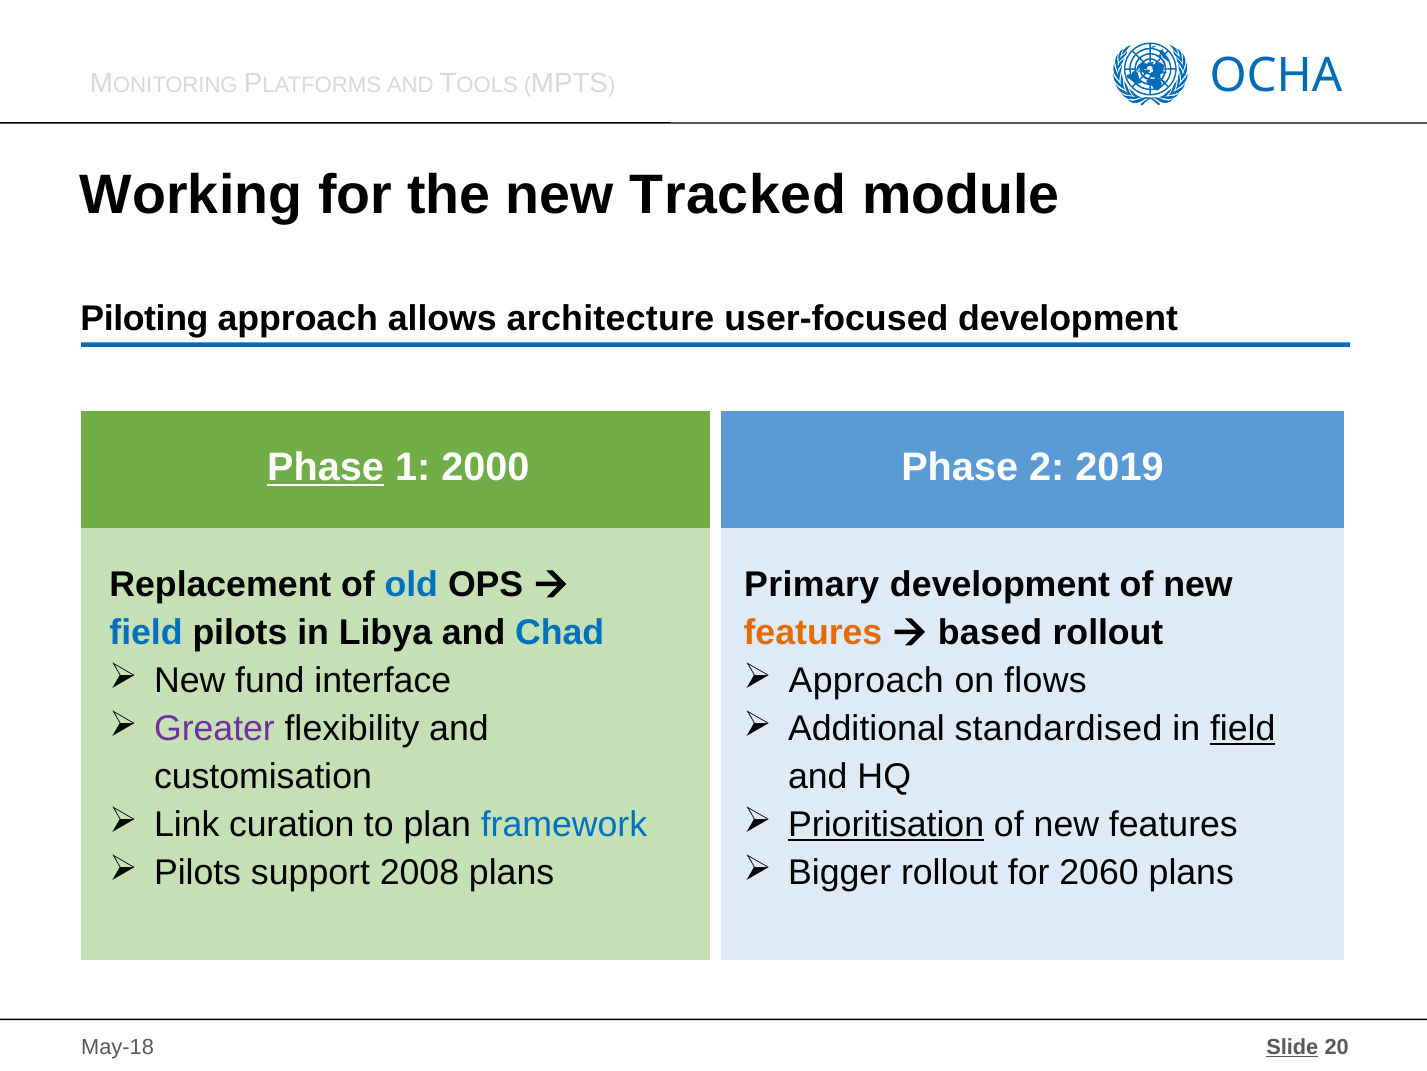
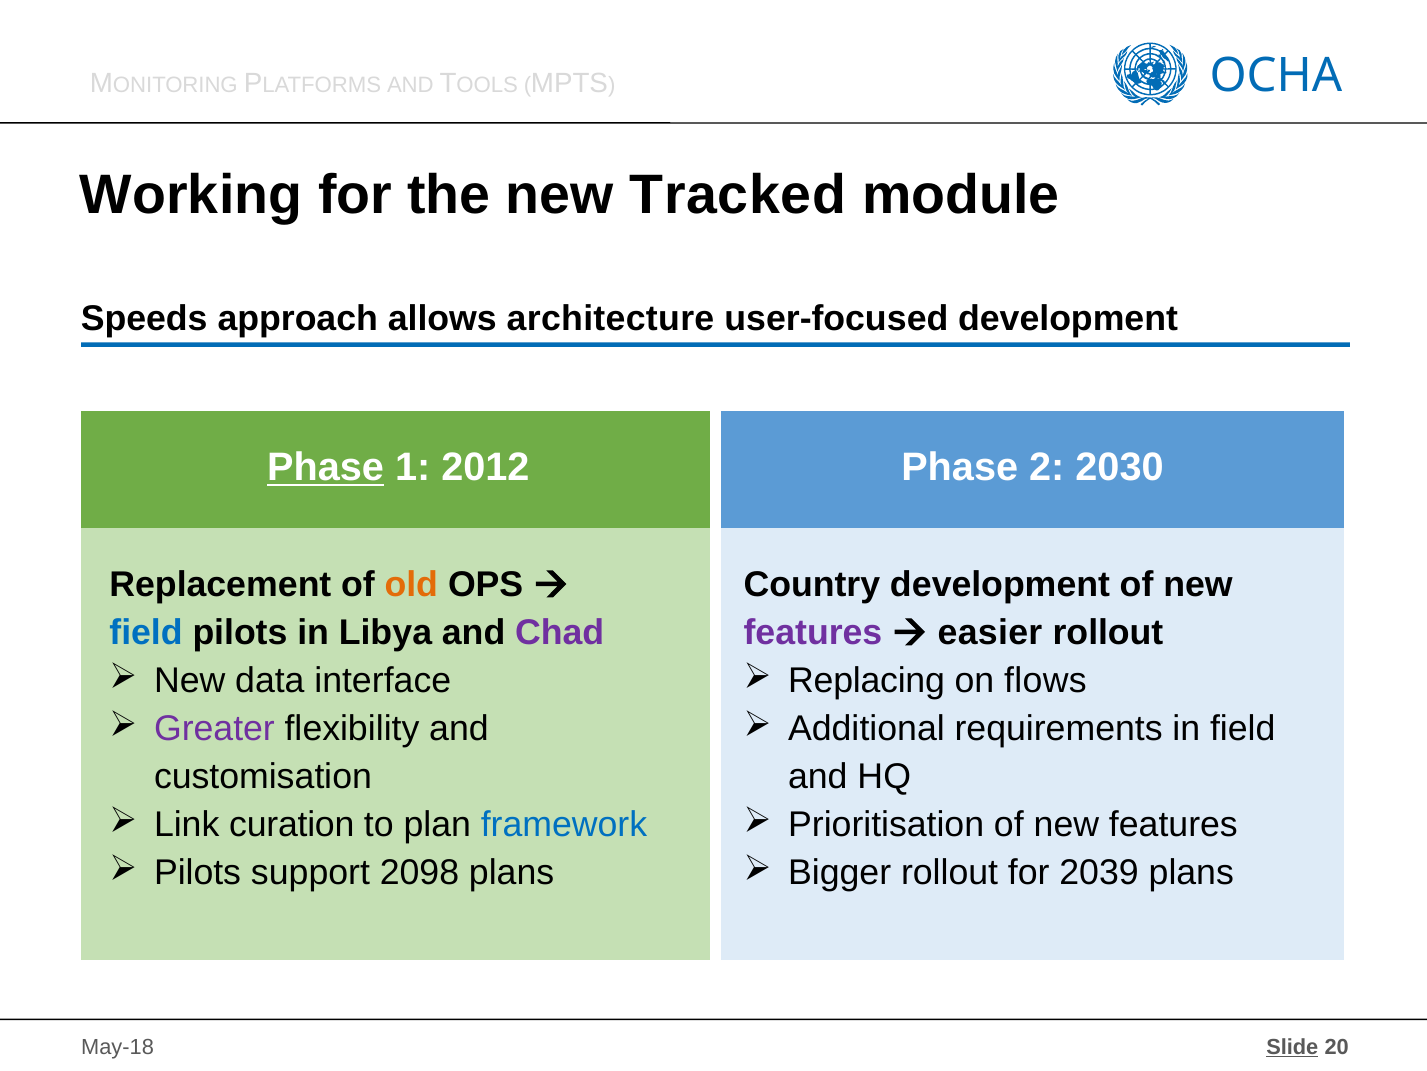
Piloting: Piloting -> Speeds (144, 318)
2000: 2000 -> 2012 (485, 467)
2019: 2019 -> 2030 (1120, 467)
old colour: blue -> orange (411, 585)
Primary: Primary -> Country (812, 585)
Chad colour: blue -> purple (560, 633)
features colour: orange -> purple (813, 633)
based: based -> easier (990, 633)
fund: fund -> data (270, 680)
Approach: Approach -> Replacing (867, 680)
standardised: standardised -> requirements (1059, 728)
field underline: present -> none (1243, 728)
Prioritisation underline: present -> none (886, 824)
2008: 2008 -> 2098 (419, 872)
2060: 2060 -> 2039 (1099, 872)
